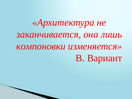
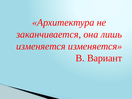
компоновки: компоновки -> изменяется (41, 46)
